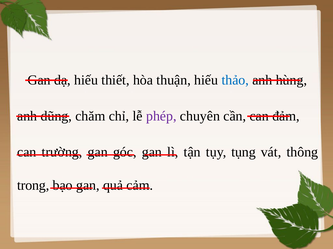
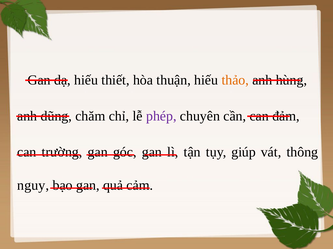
thảo colour: blue -> orange (235, 80)
tụng: tụng -> giúp (244, 152)
trong: trong -> nguy (33, 186)
